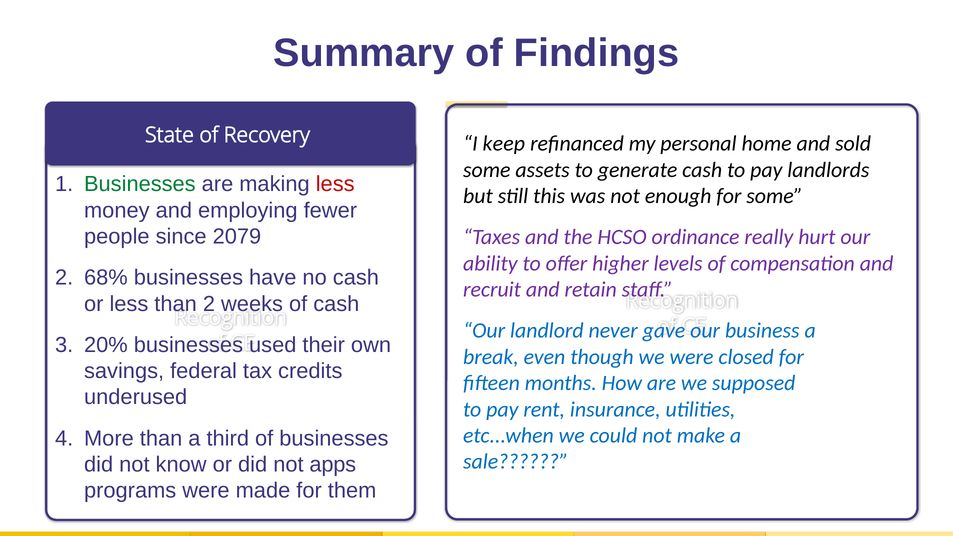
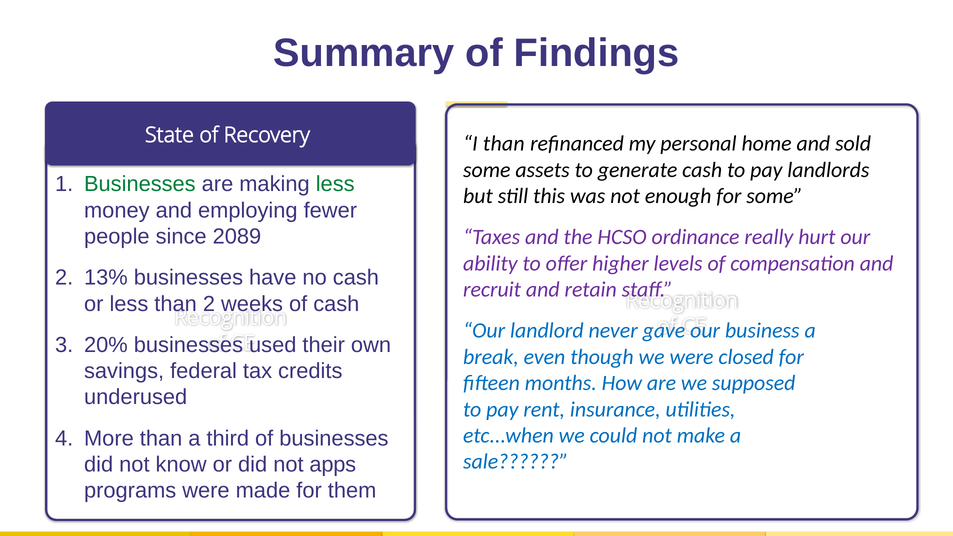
I keep: keep -> than (504, 144)
less colour: red -> green (335, 184)
2079: 2079 -> 2089 (237, 237)
68%: 68% -> 13% (106, 278)
